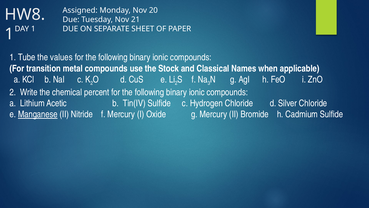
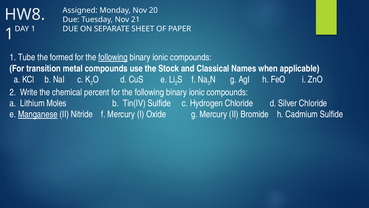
values: values -> formed (61, 57)
following underline: none -> present (113, 57)
Acetic: Acetic -> Moles (57, 103)
